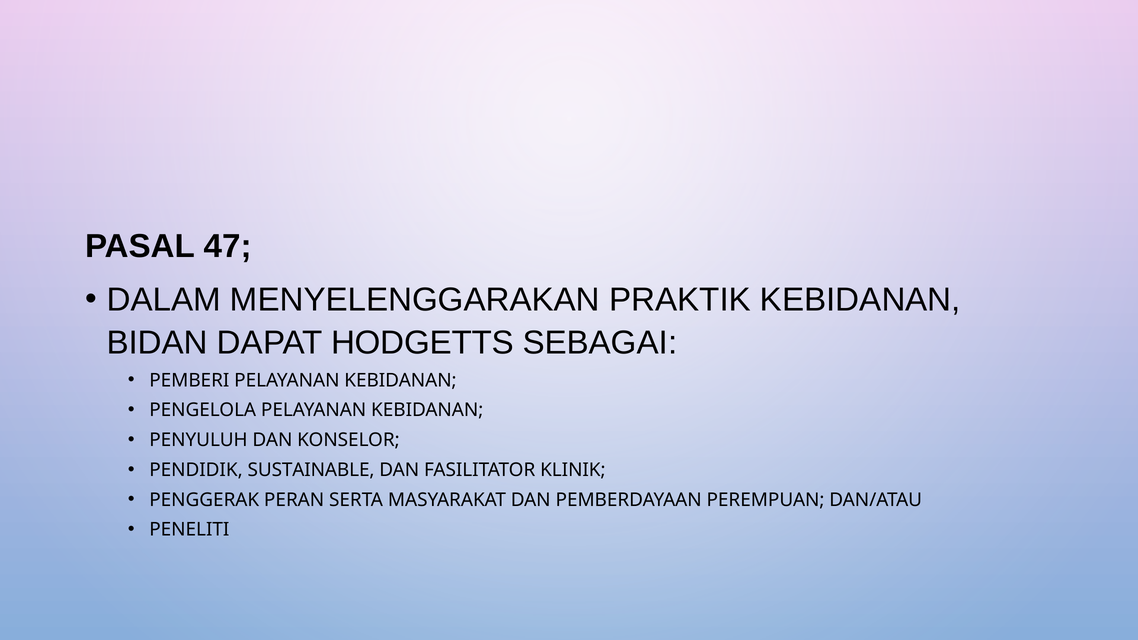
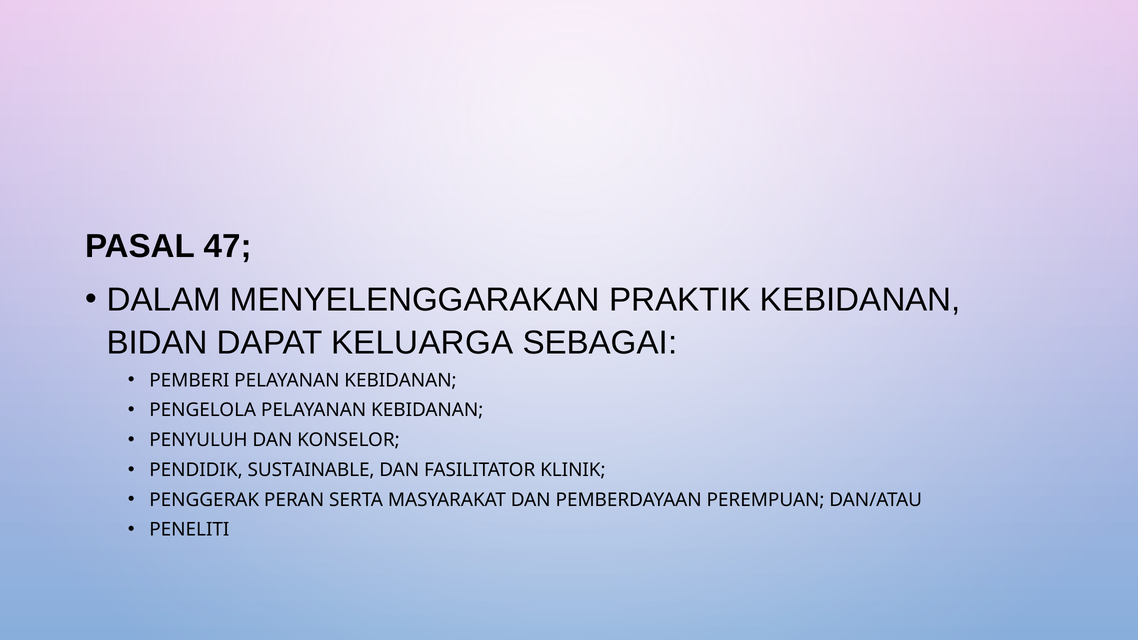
HODGETTS: HODGETTS -> KELUARGA (422, 343)
